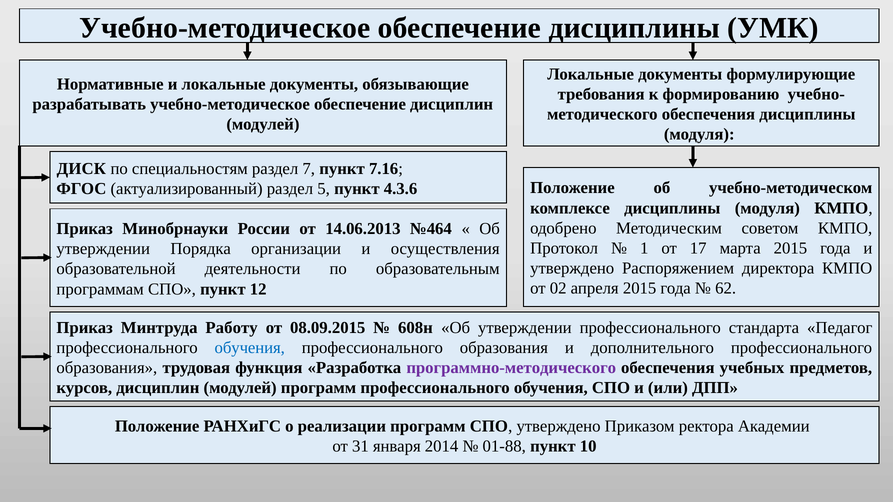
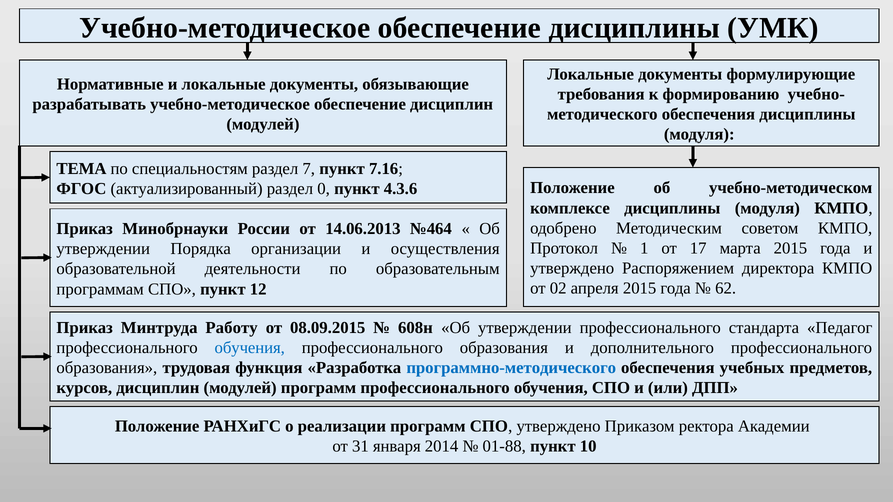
ДИСК: ДИСК -> ТЕМА (81, 169)
5: 5 -> 0 (324, 189)
программно-методического colour: purple -> blue (511, 368)
